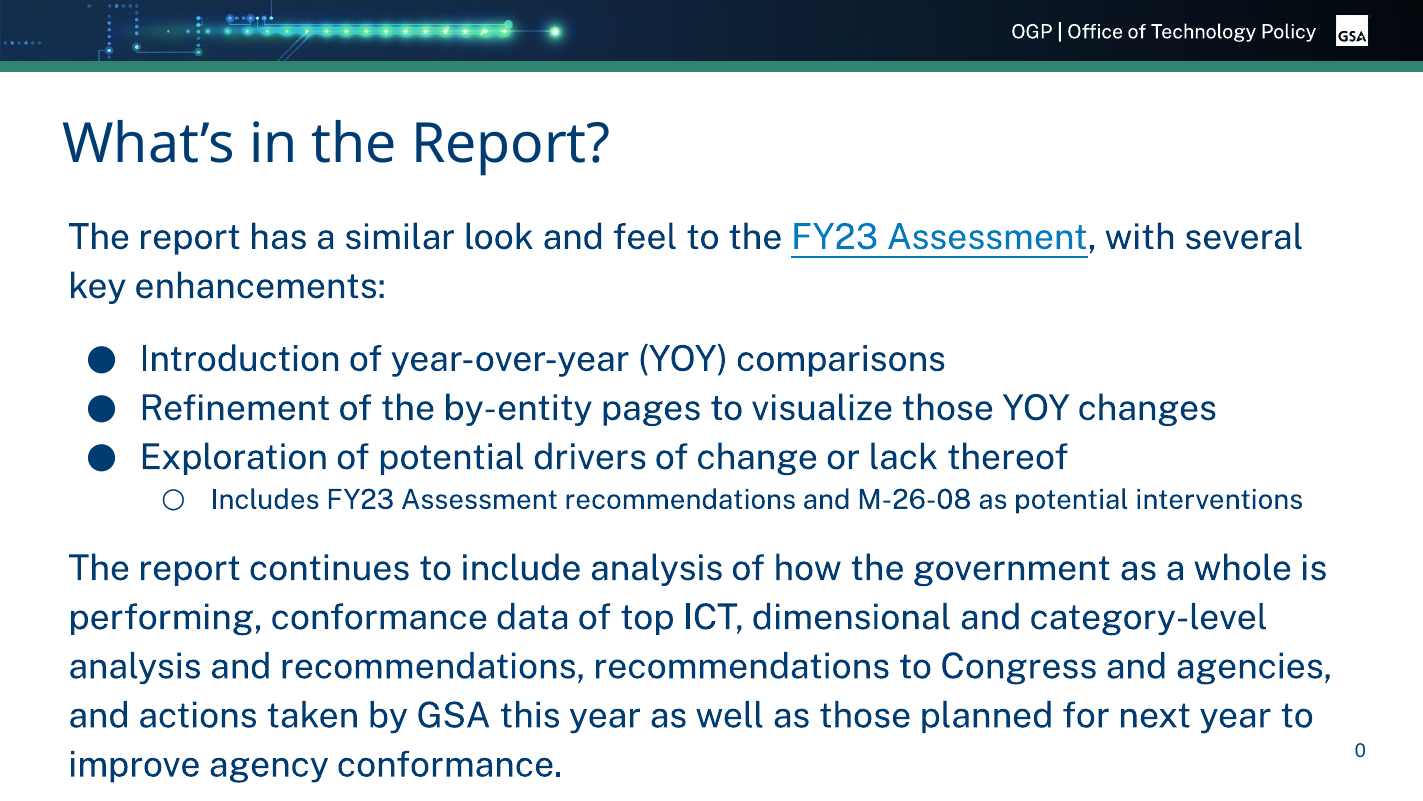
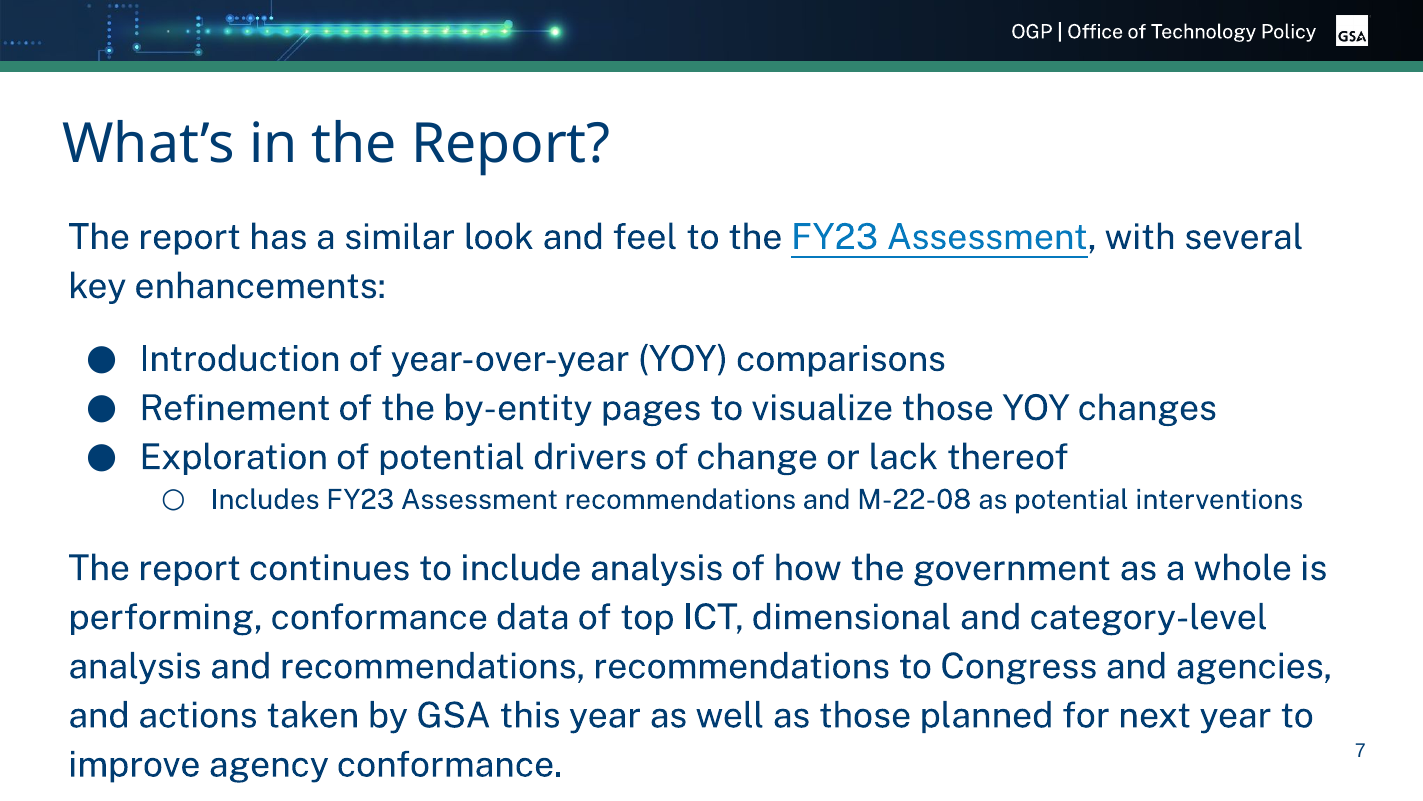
M-26-08: M-26-08 -> M-22-08 (914, 499)
0: 0 -> 7 (1360, 751)
